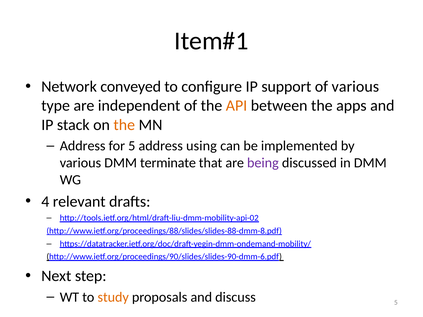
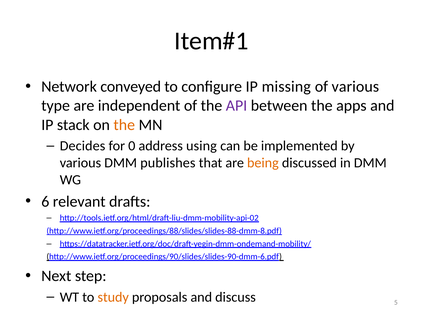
support: support -> missing (286, 87)
API colour: orange -> purple (237, 106)
Address: Address -> Decides (83, 146)
for 5: 5 -> 0 (132, 146)
terminate: terminate -> publishes (168, 163)
being colour: purple -> orange (263, 163)
4: 4 -> 6 (45, 202)
